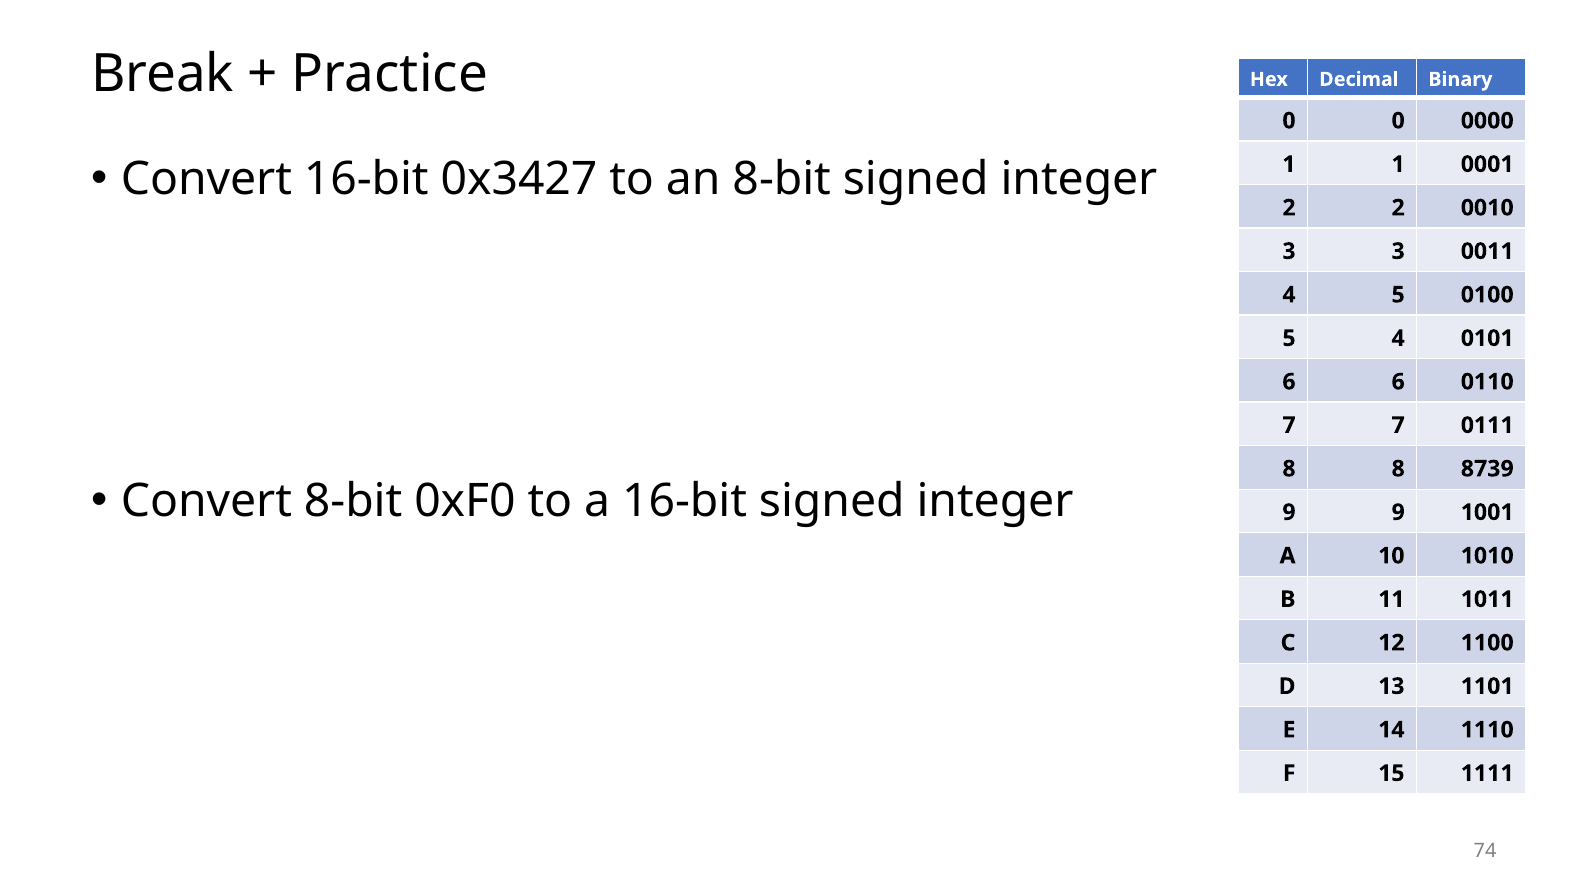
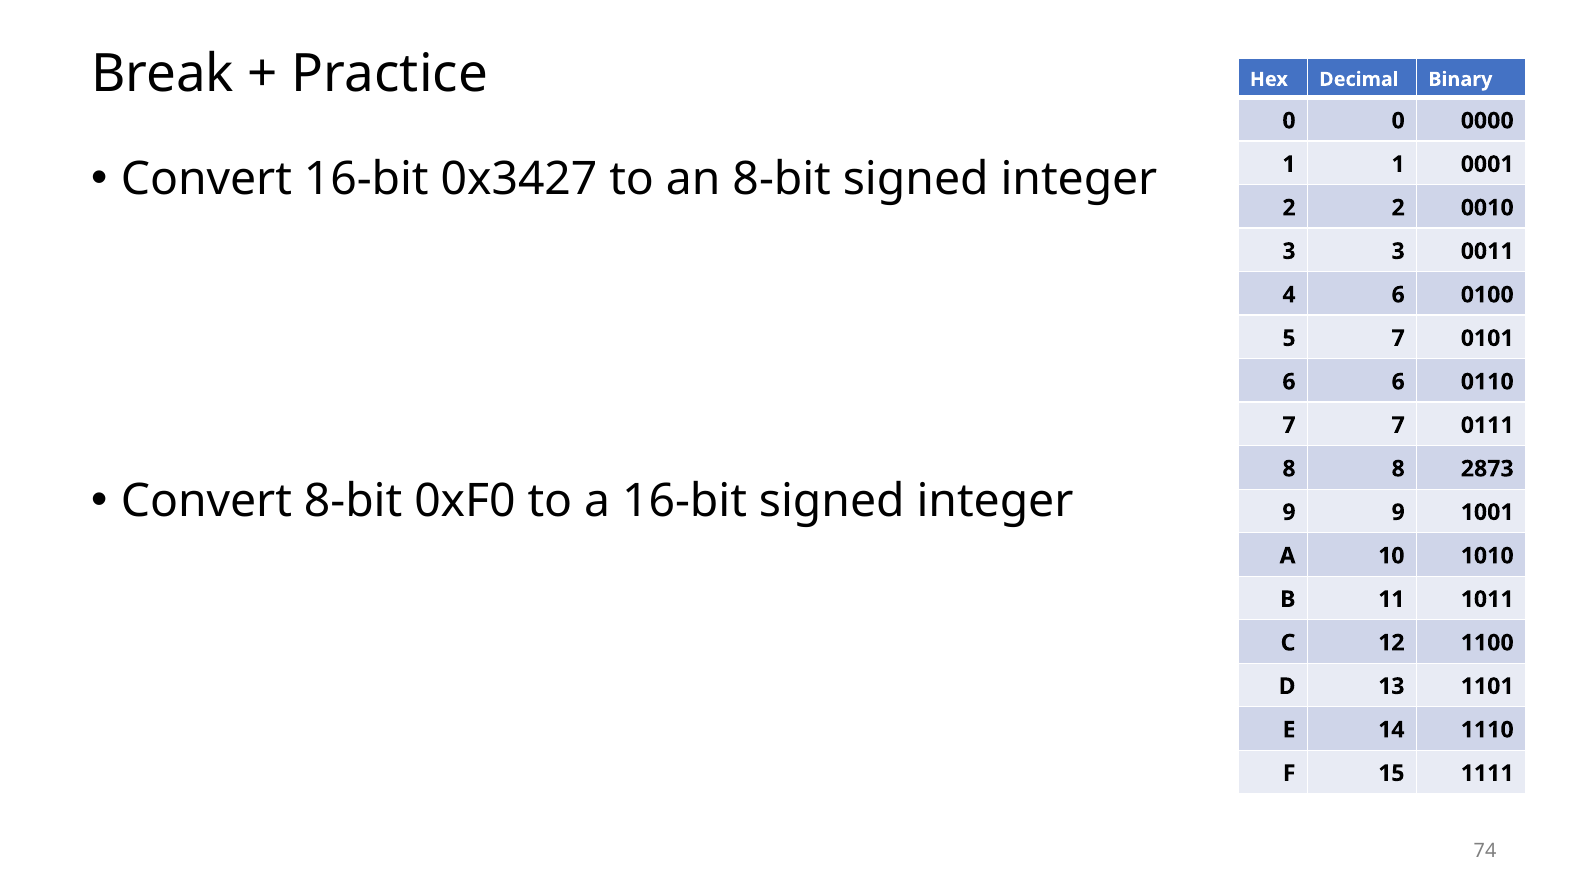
4 5: 5 -> 6 (1398, 295)
5 4: 4 -> 7 (1398, 338)
8739: 8739 -> 2873 (1487, 469)
